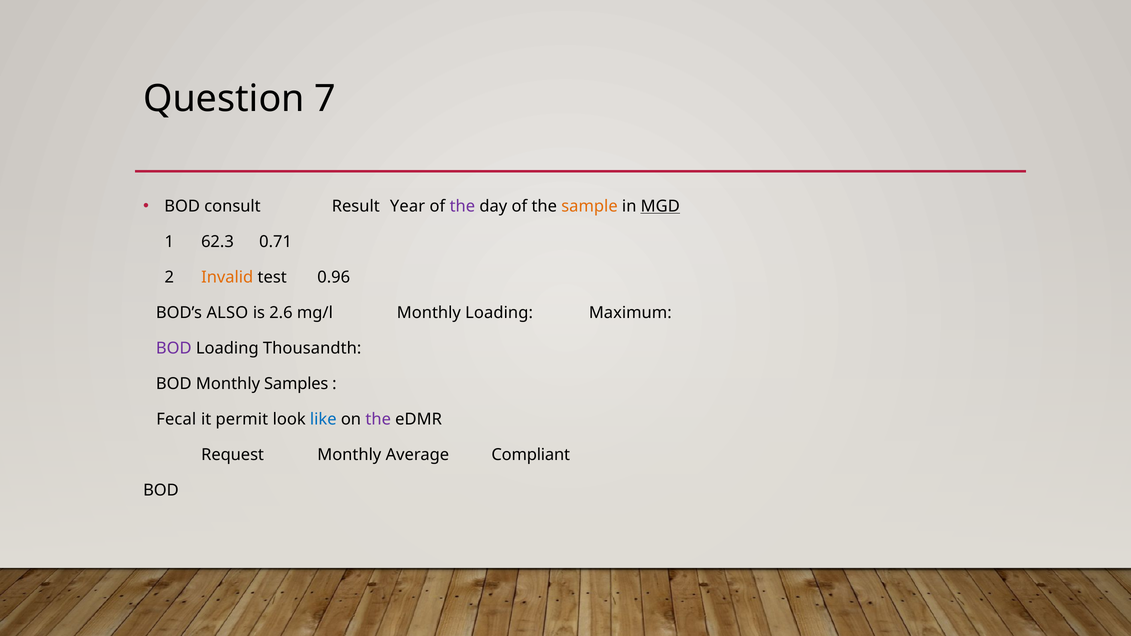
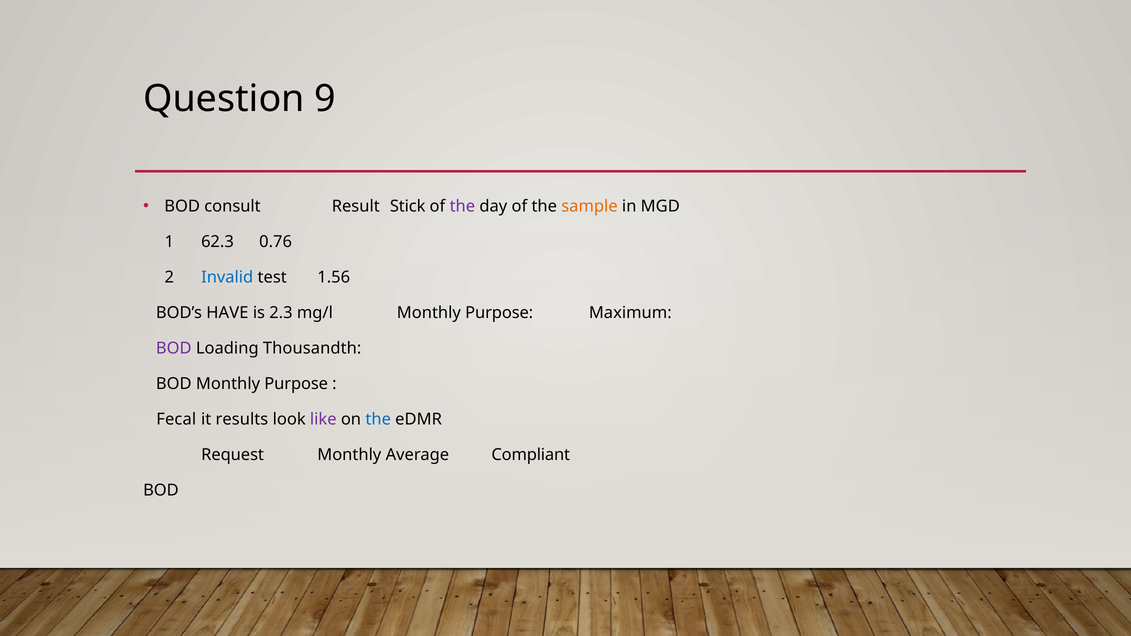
7: 7 -> 9 (325, 99)
Year: Year -> Stick (408, 206)
MGD underline: present -> none (660, 206)
0.71: 0.71 -> 0.76 (276, 242)
Invalid colour: orange -> blue (227, 277)
0.96: 0.96 -> 1.56 (334, 277)
ALSO: ALSO -> HAVE (227, 313)
2.6: 2.6 -> 2.3 (281, 313)
mg/l Monthly Loading: Loading -> Purpose (499, 313)
BOD Monthly Samples: Samples -> Purpose (296, 384)
permit: permit -> results (242, 419)
like colour: blue -> purple (323, 419)
the colour: purple -> blue (378, 419)
